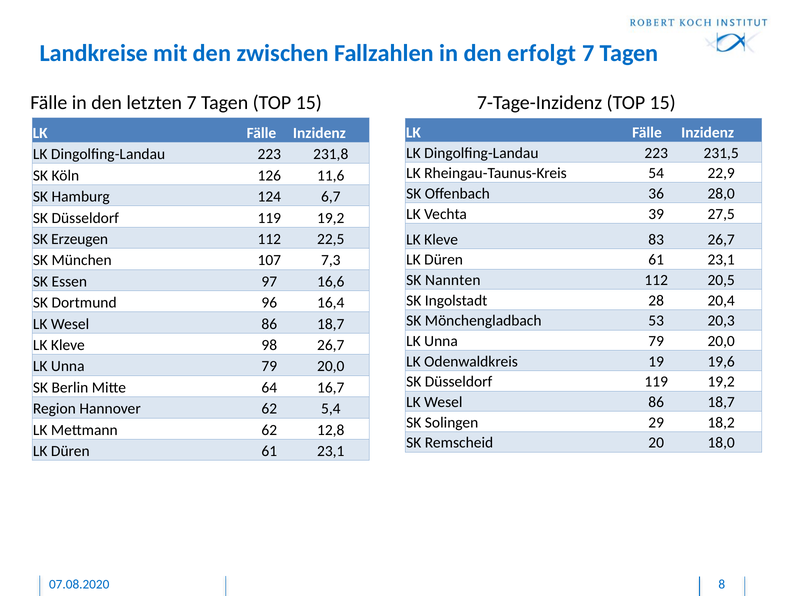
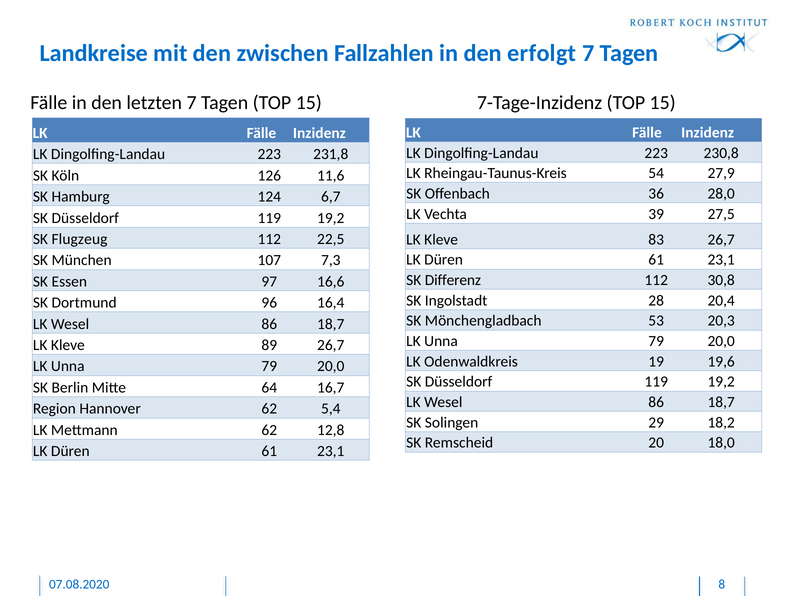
231,5: 231,5 -> 230,8 (721, 153)
22,9: 22,9 -> 27,9 (721, 173)
Erzeugen: Erzeugen -> Flugzeug (80, 239)
Nannten: Nannten -> Differenz (453, 280)
20,5: 20,5 -> 30,8 (721, 280)
98: 98 -> 89 (269, 345)
